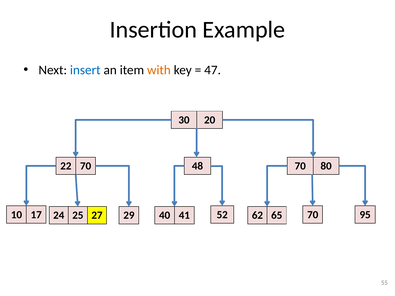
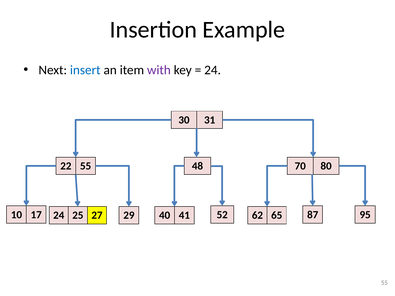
with colour: orange -> purple (159, 70)
47: 47 -> 24 (213, 70)
20: 20 -> 31 (210, 120)
22 70: 70 -> 55 (86, 166)
41 70: 70 -> 87 (313, 215)
